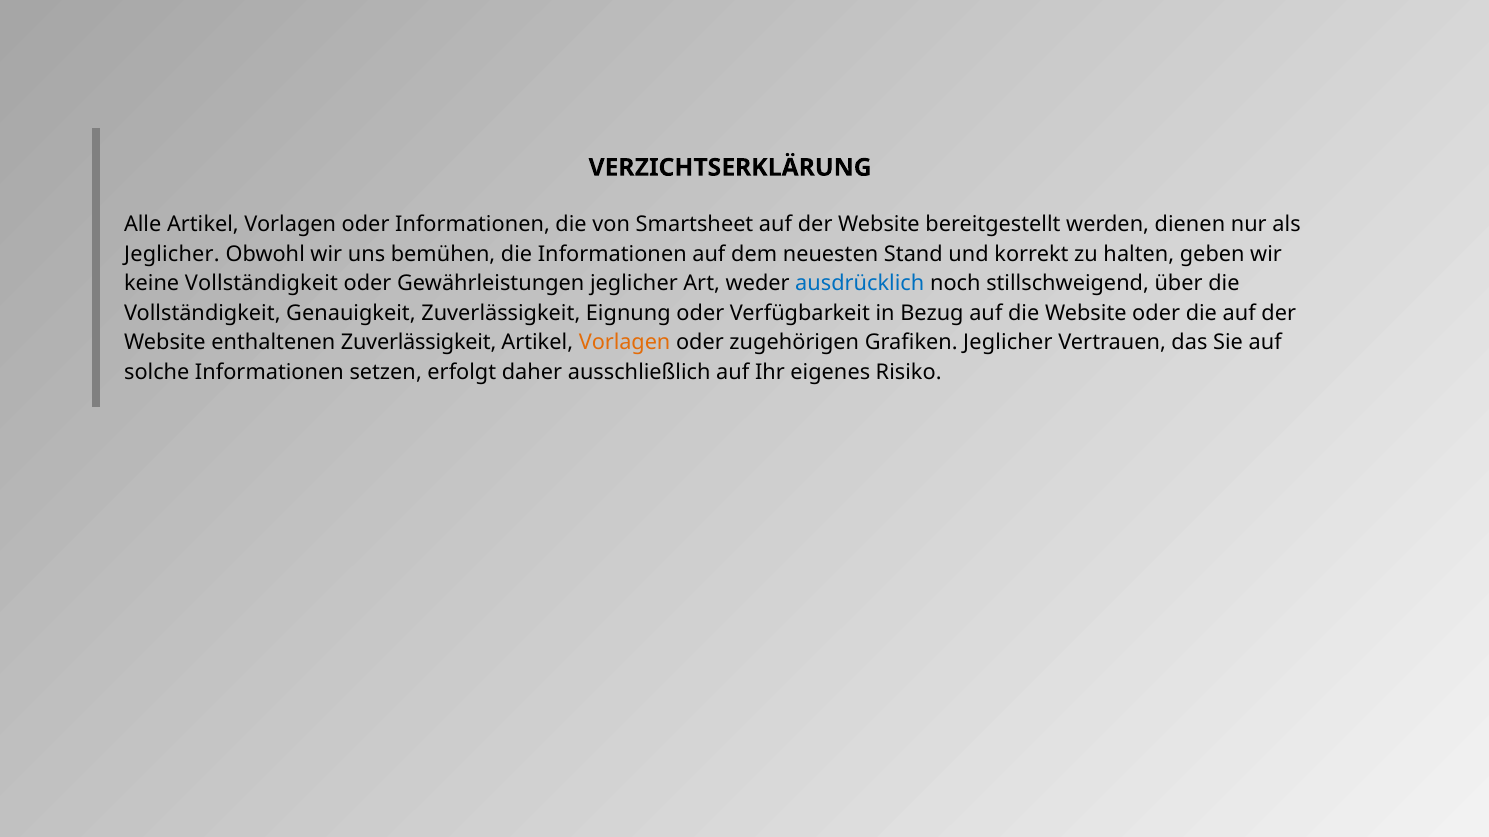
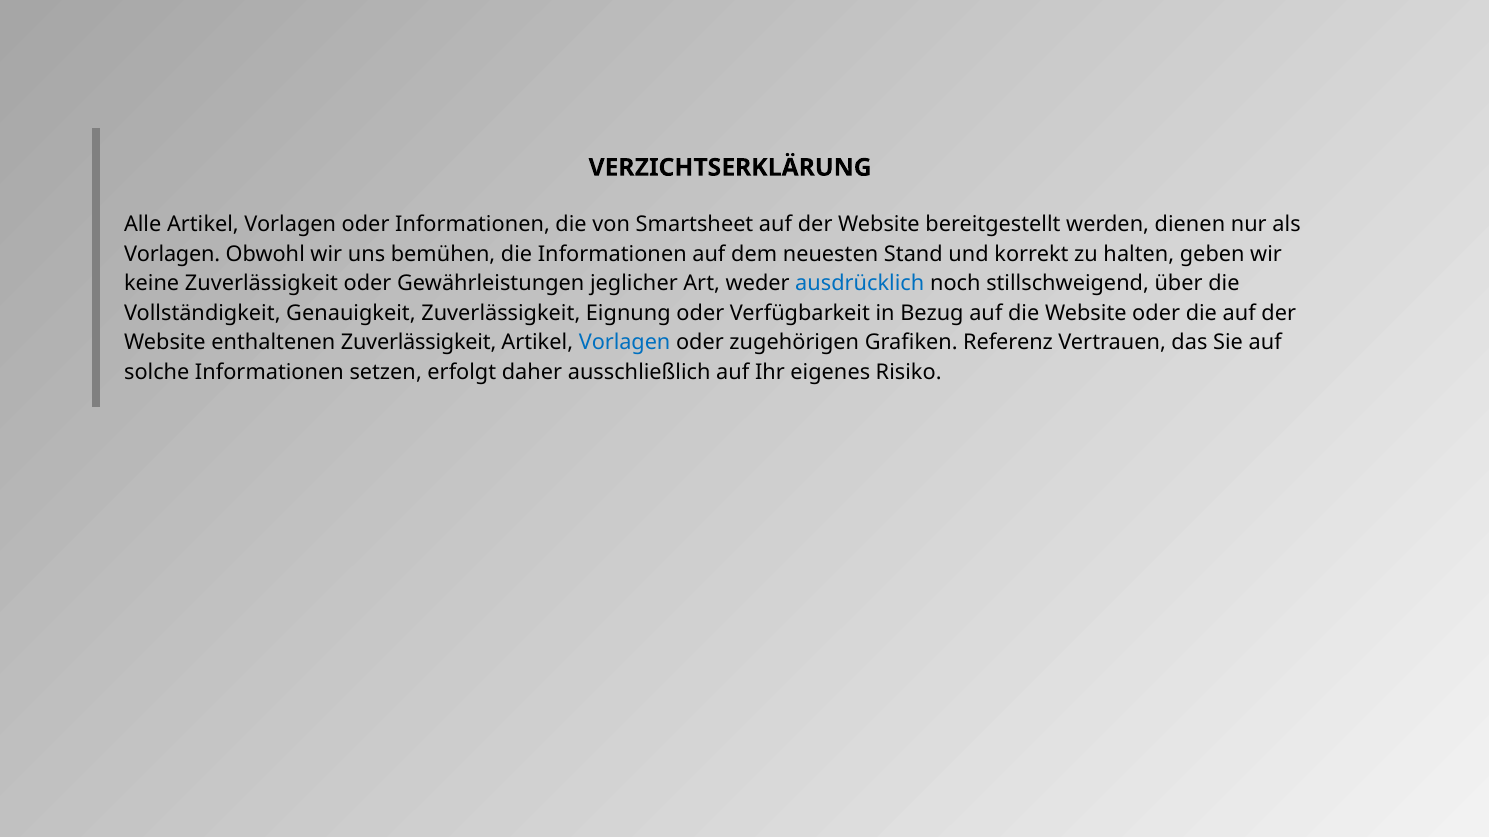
Jeglicher: Jeglicher -> Vorlagen (172, 254)
keine Vollständigkeit: Vollständigkeit -> Zuverlässigkeit (261, 284)
Vorlagen colour: orange -> blue (625, 343)
Grafiken Jeglicher: Jeglicher -> Referenz (1008, 343)
